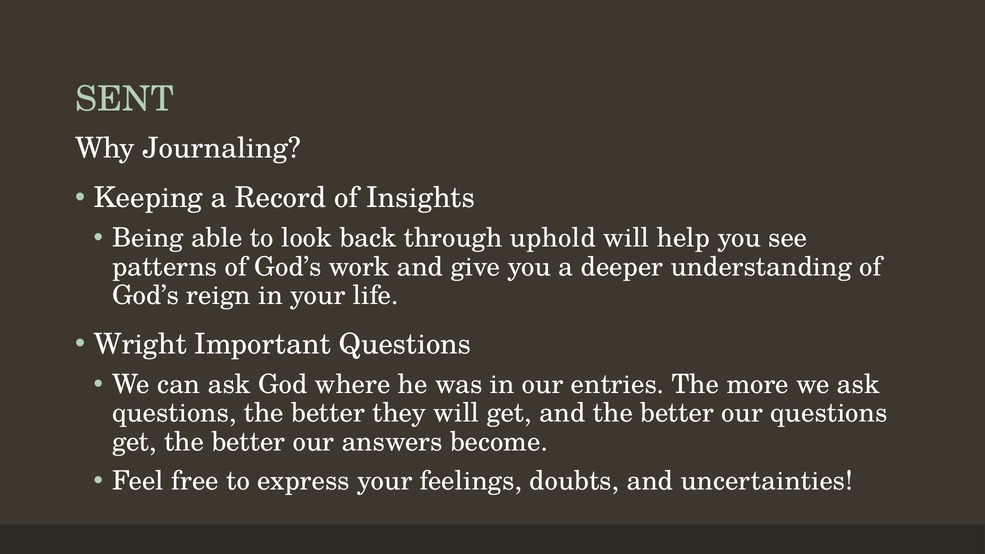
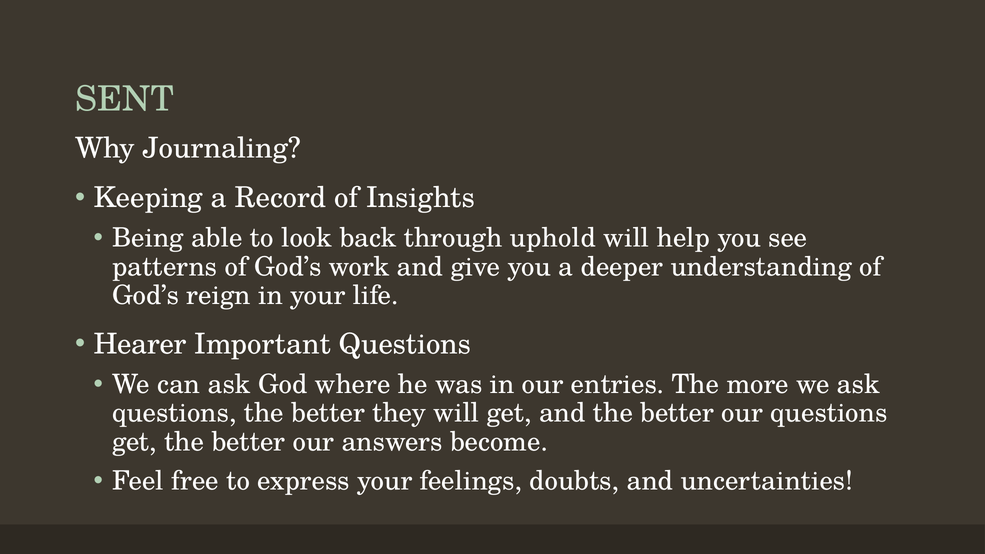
Wright: Wright -> Hearer (140, 344)
